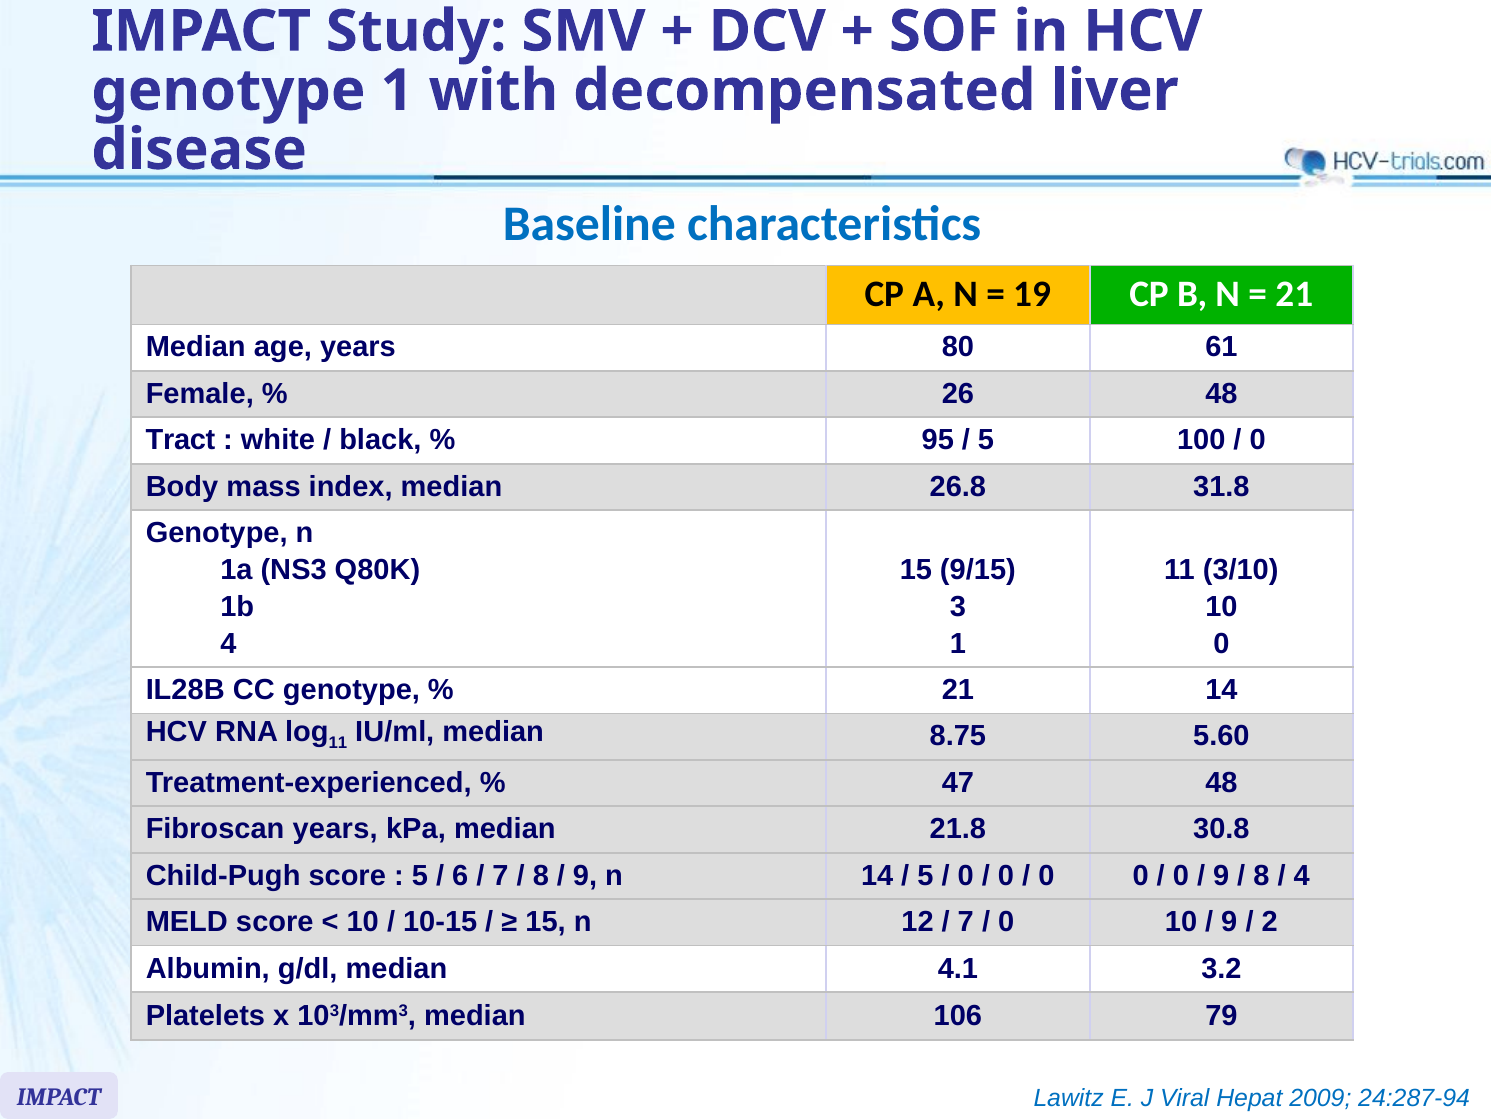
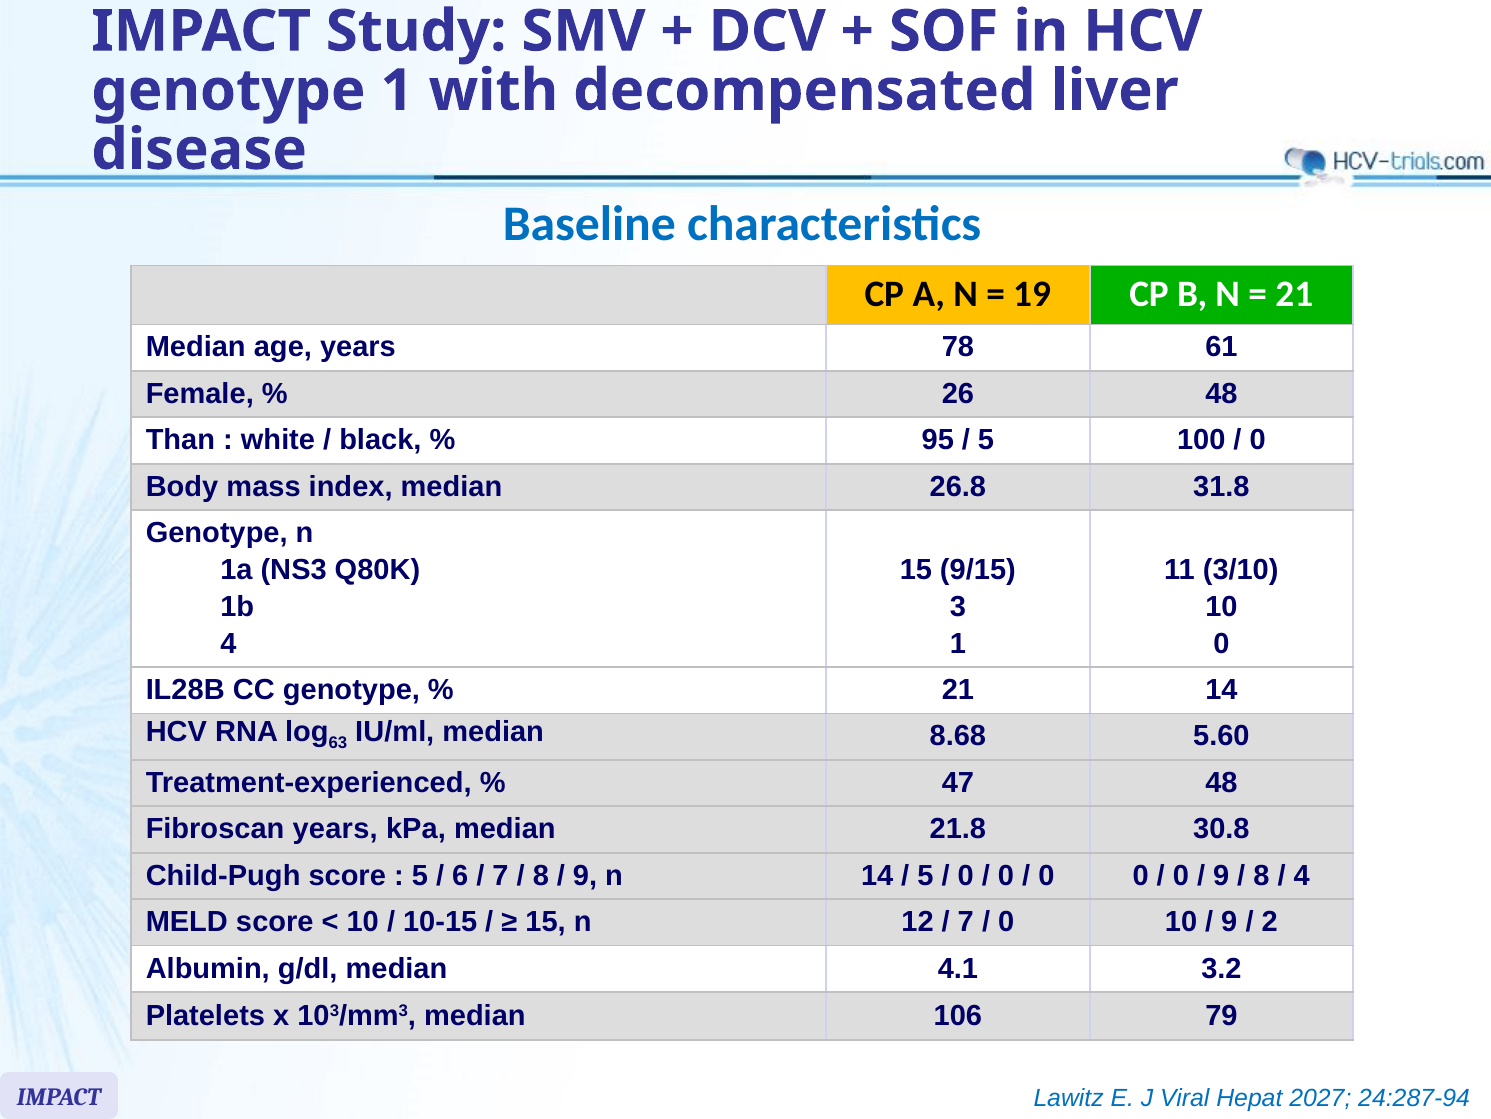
80: 80 -> 78 (958, 347)
Tract: Tract -> Than (180, 440)
11: 11 -> 63 (338, 743)
8.75: 8.75 -> 8.68 (958, 736)
2009: 2009 -> 2027 (1320, 1098)
